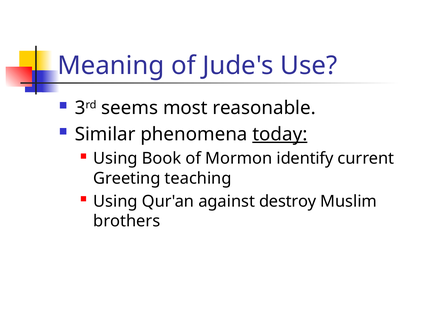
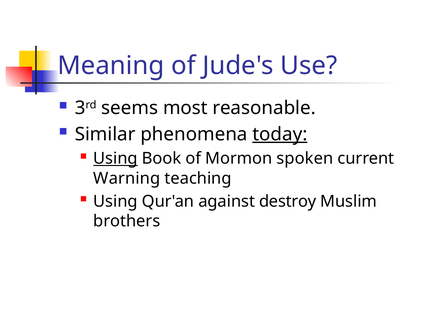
Using underline: none -> present (116, 159)
identify: identify -> spoken (305, 159)
Greeting: Greeting -> Warning (127, 178)
